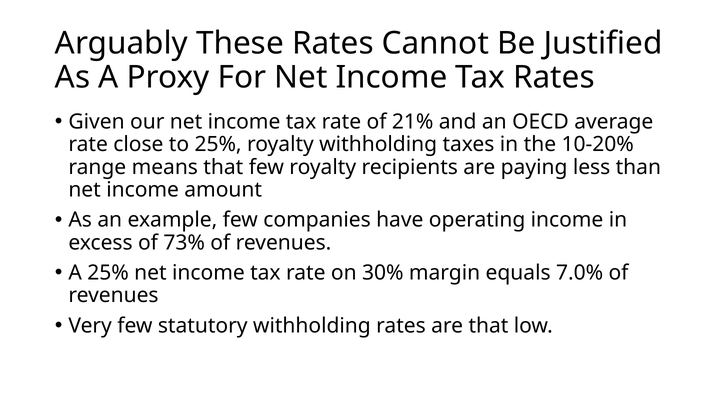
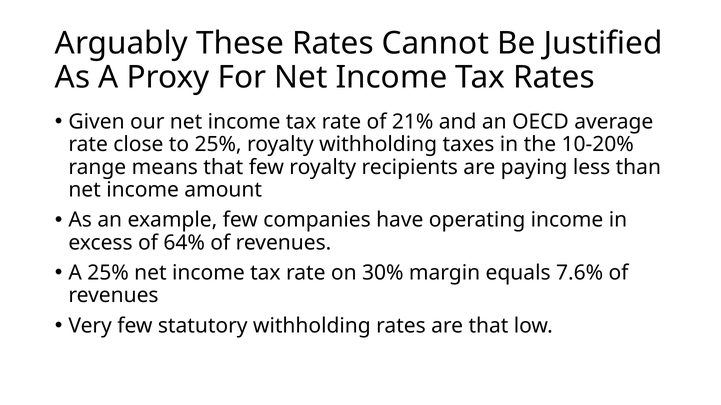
73%: 73% -> 64% (184, 243)
7.0%: 7.0% -> 7.6% (580, 273)
